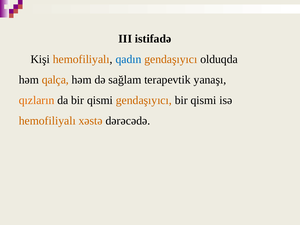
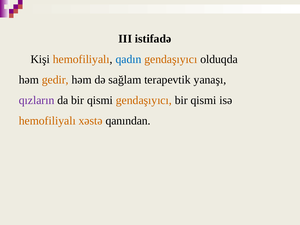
qalça: qalça -> gedir (55, 80)
qızların colour: orange -> purple (37, 100)
dərəcədə: dərəcədə -> qanından (128, 121)
